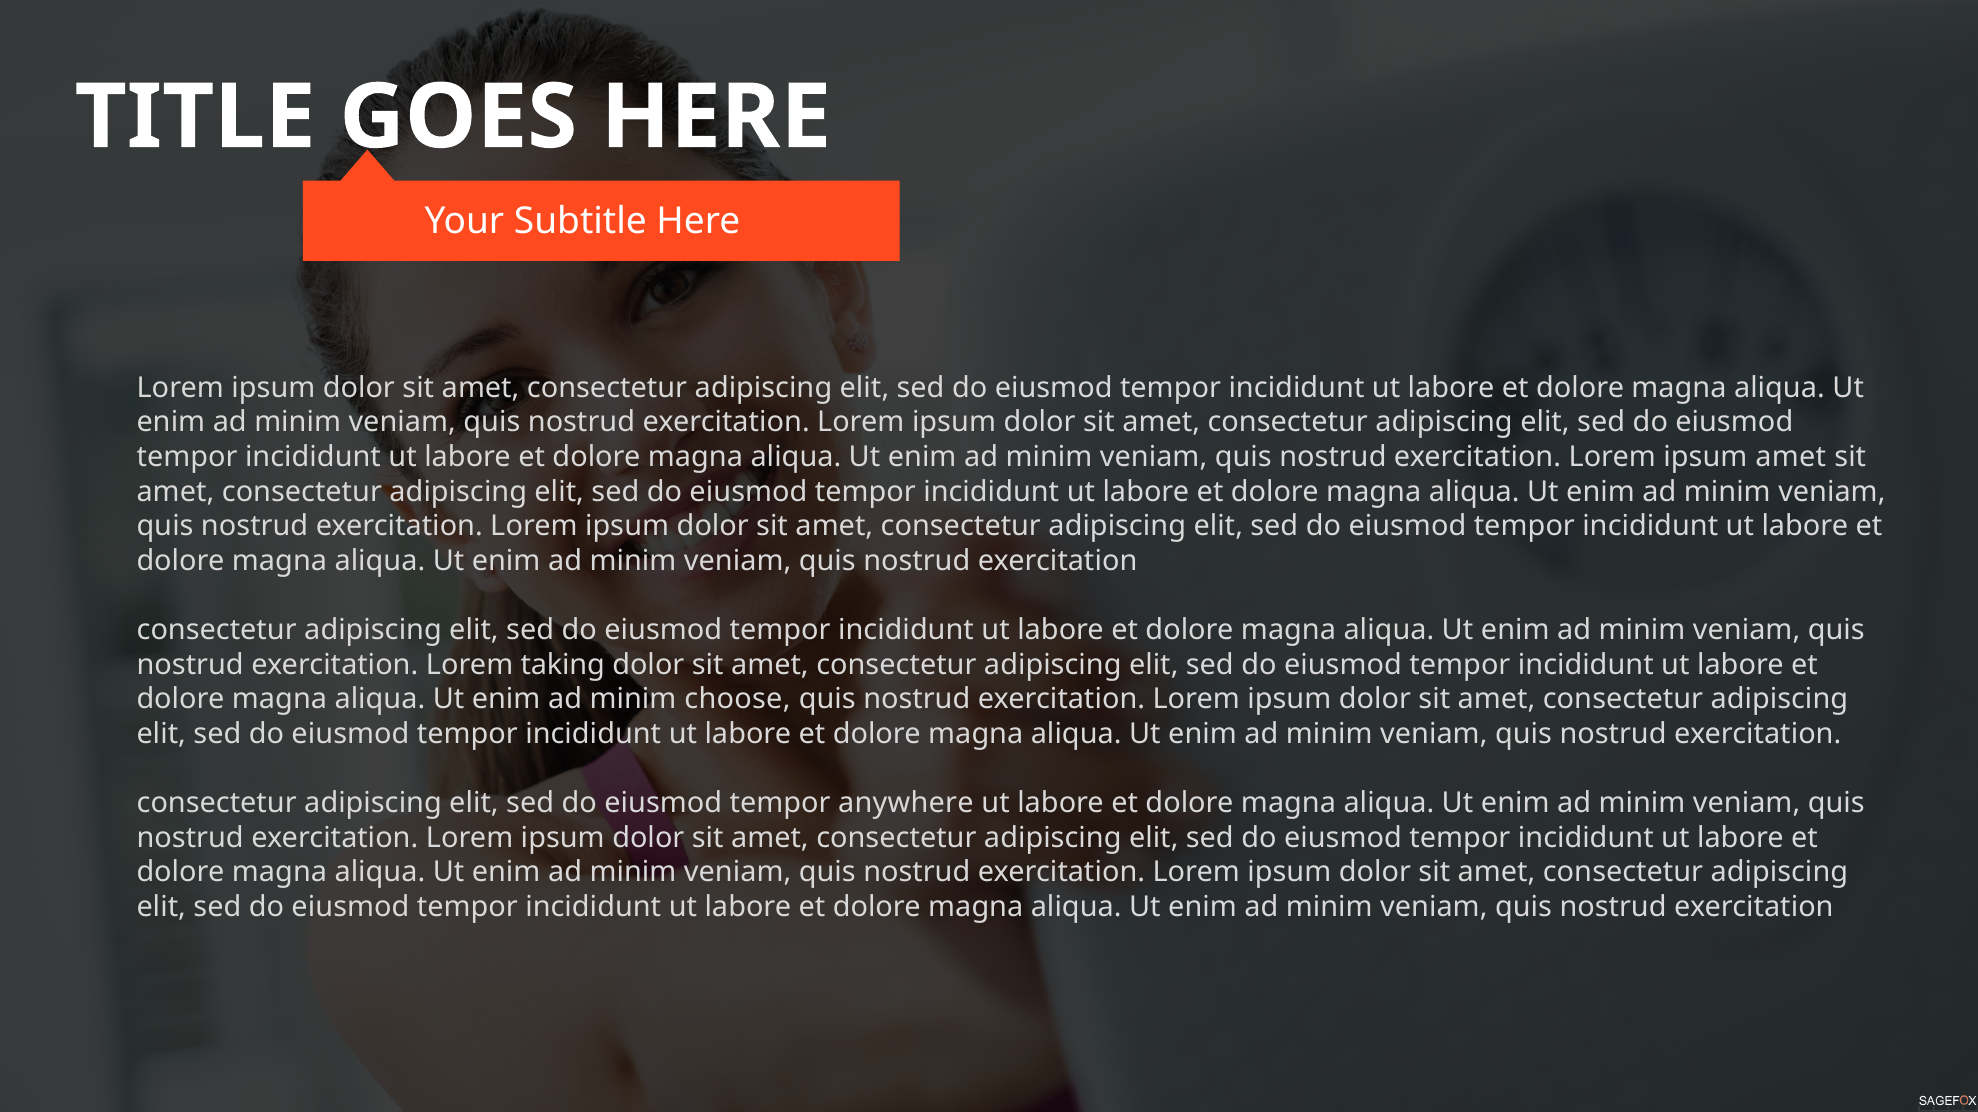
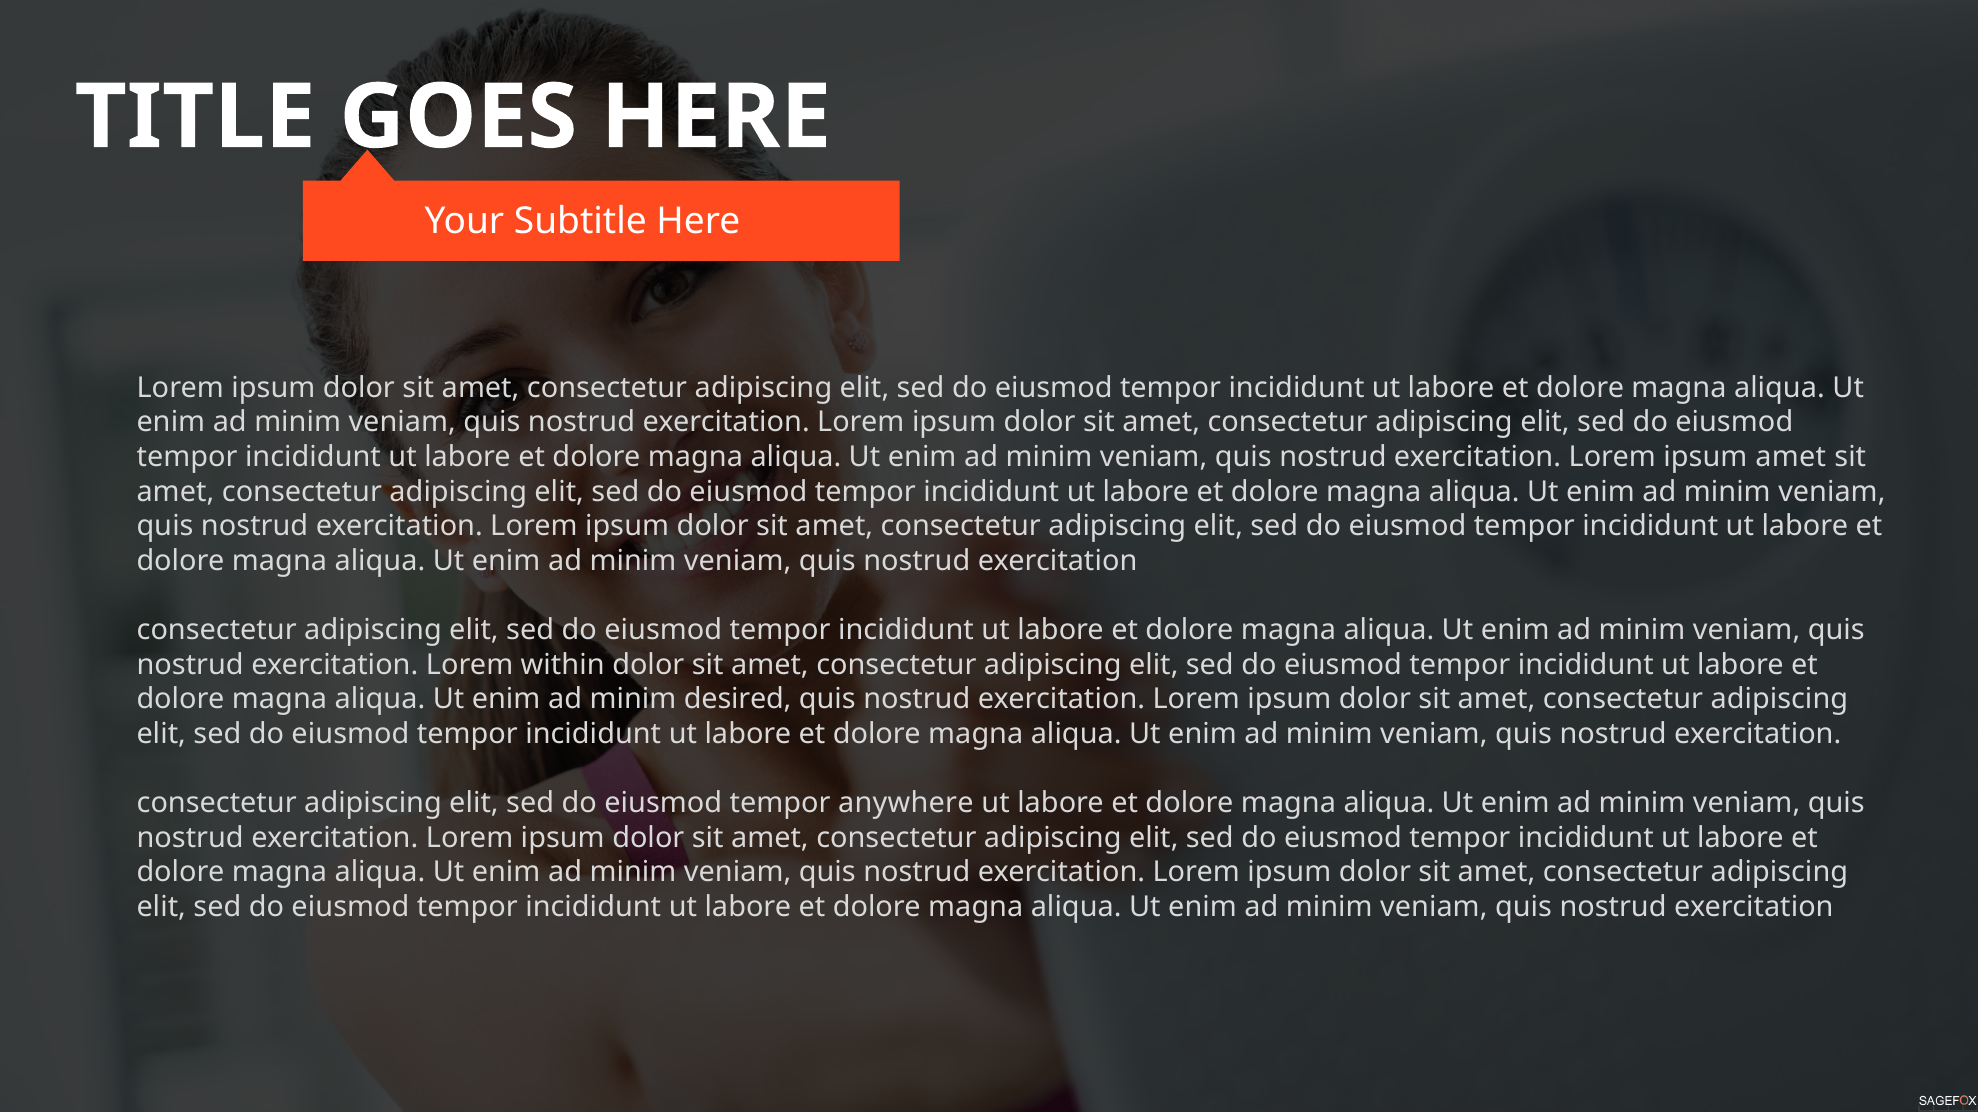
taking: taking -> within (563, 665)
choose: choose -> desired (738, 700)
